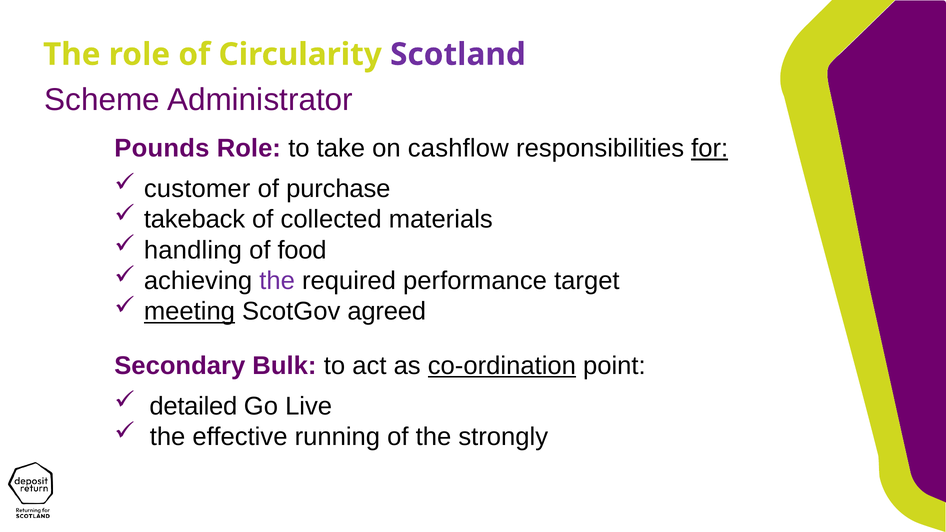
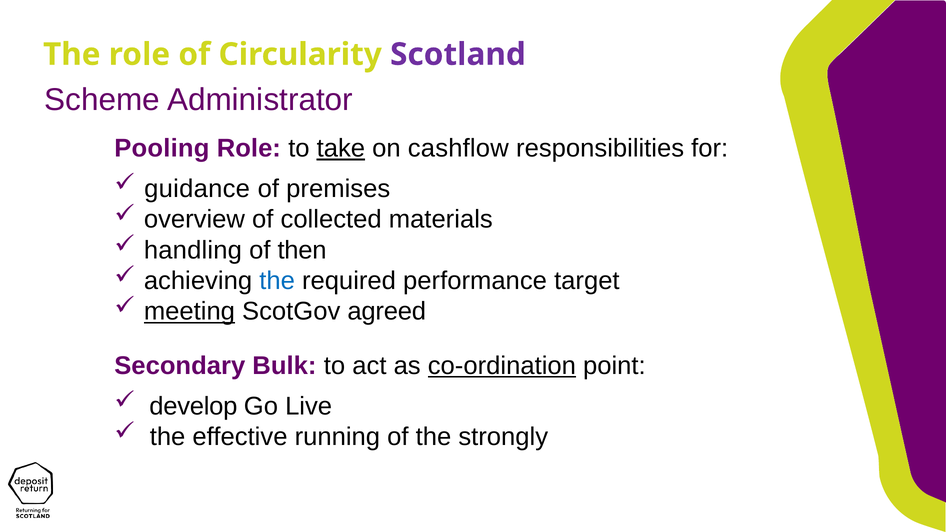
Pounds: Pounds -> Pooling (162, 149)
take underline: none -> present (341, 149)
for underline: present -> none (710, 149)
customer: customer -> guidance (197, 189)
purchase: purchase -> premises (338, 189)
takeback: takeback -> overview (194, 219)
food: food -> then (302, 250)
the colour: purple -> blue (277, 281)
detailed: detailed -> develop (193, 406)
